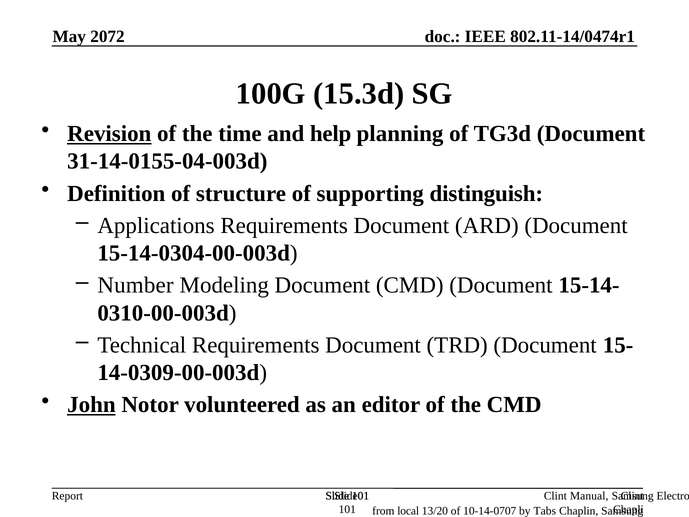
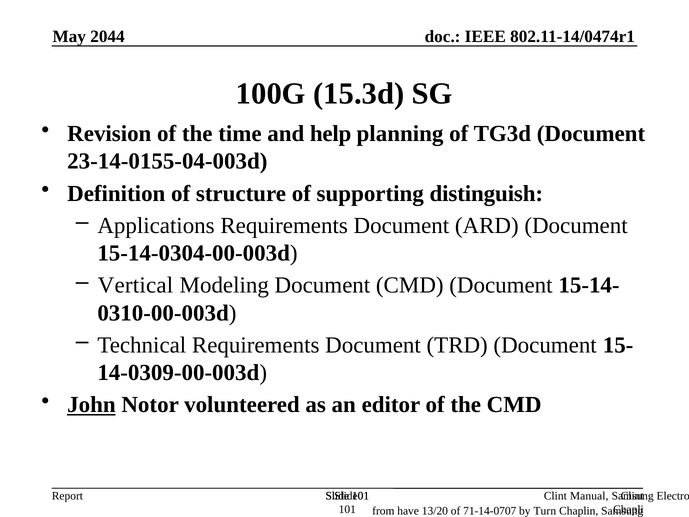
2072: 2072 -> 2044 (107, 37)
Revision underline: present -> none (109, 134)
31-14-0155-04-003d: 31-14-0155-04-003d -> 23-14-0155-04-003d (167, 161)
Number: Number -> Vertical (135, 285)
local: local -> have (408, 511)
10-14-0707: 10-14-0707 -> 71-14-0707 (490, 511)
Tabs: Tabs -> Turn (545, 511)
